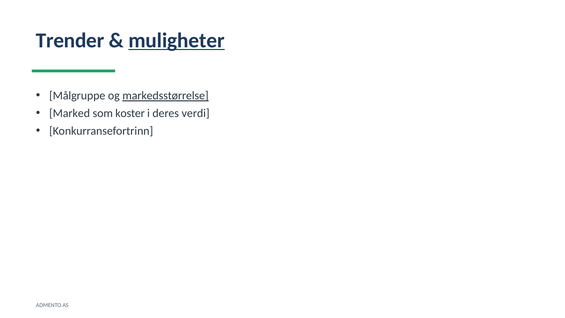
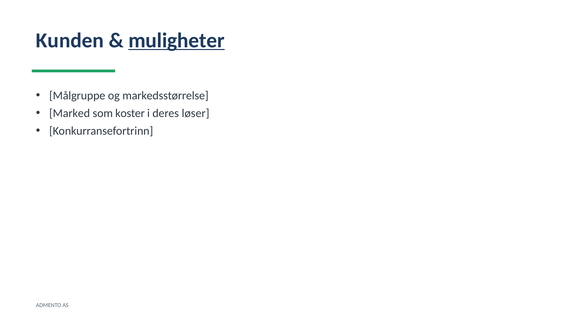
Trender: Trender -> Kunden (70, 40)
markedsstørrelse underline: present -> none (165, 96)
verdi: verdi -> løser (196, 113)
